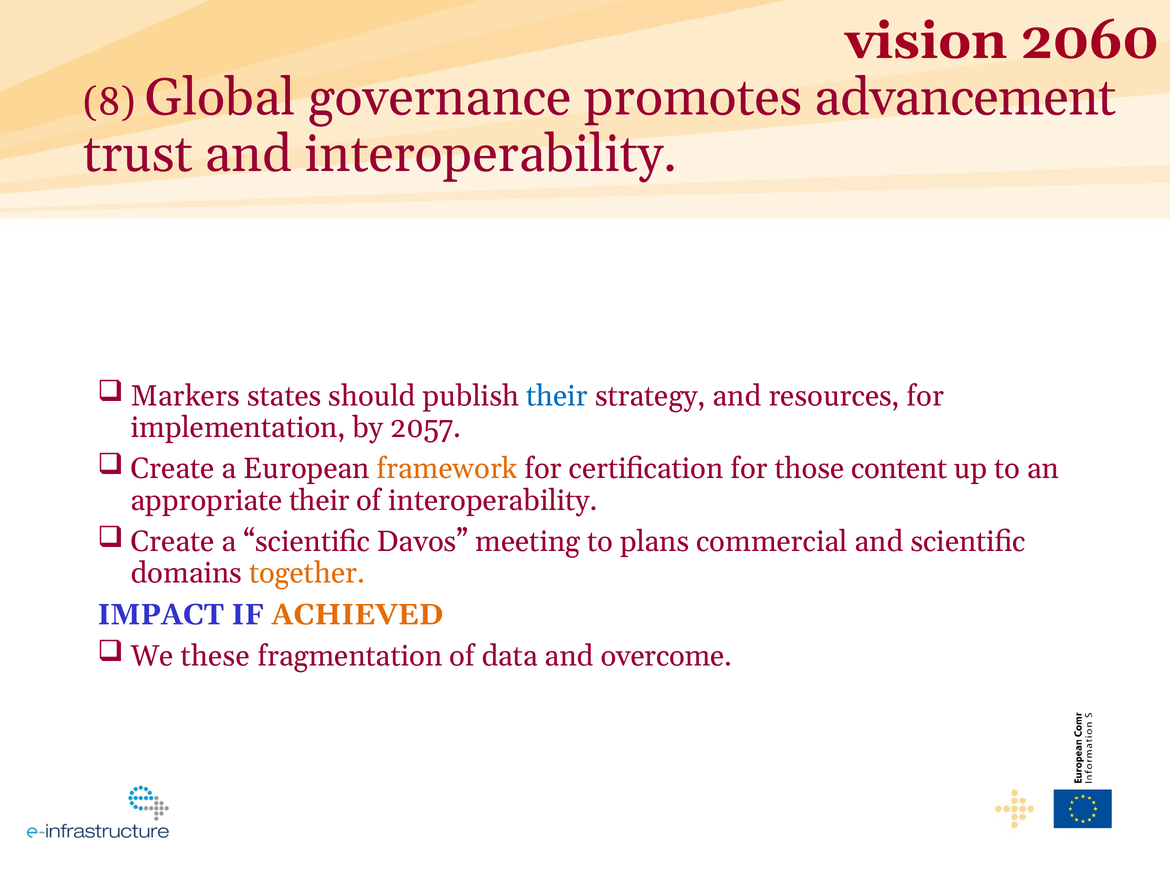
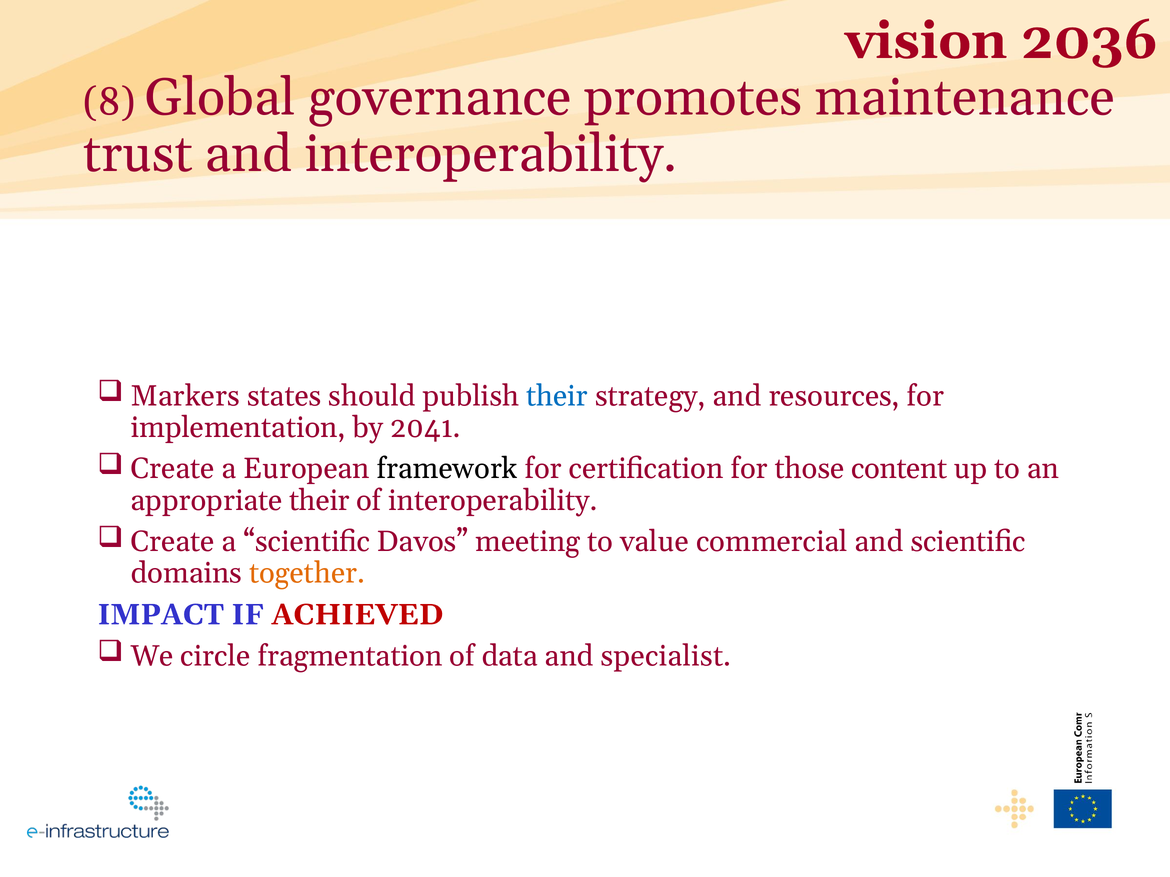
2060: 2060 -> 2036 (1089, 41)
advancement: advancement -> maintenance (965, 98)
2057: 2057 -> 2041 (426, 428)
framework colour: orange -> black (447, 469)
plans: plans -> value (655, 542)
ACHIEVED colour: orange -> red (357, 615)
these: these -> circle (215, 656)
overcome: overcome -> specialist (666, 656)
